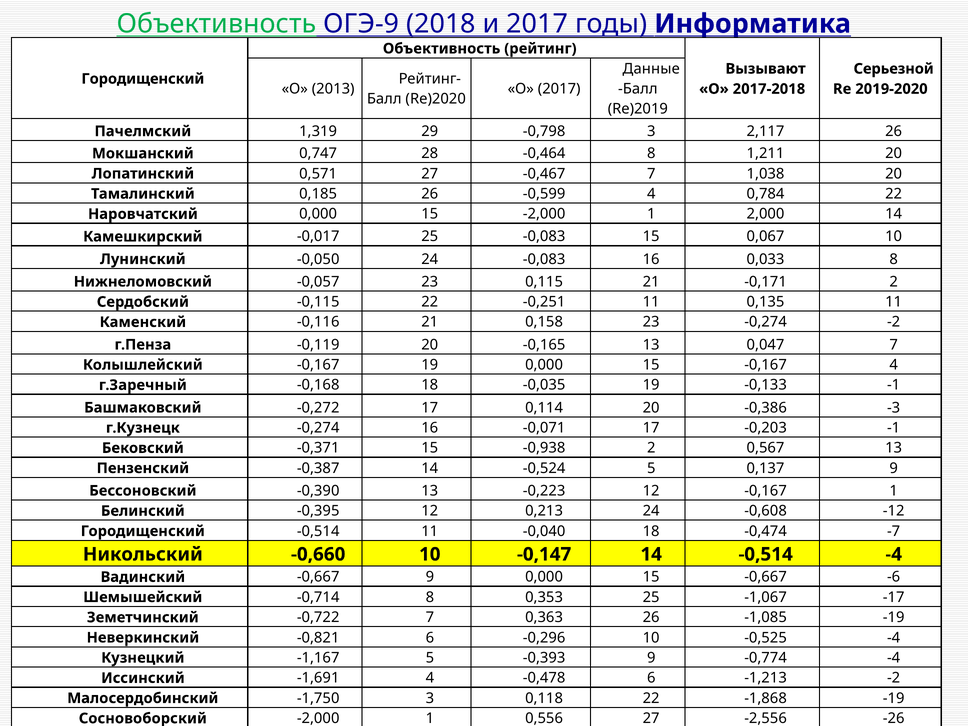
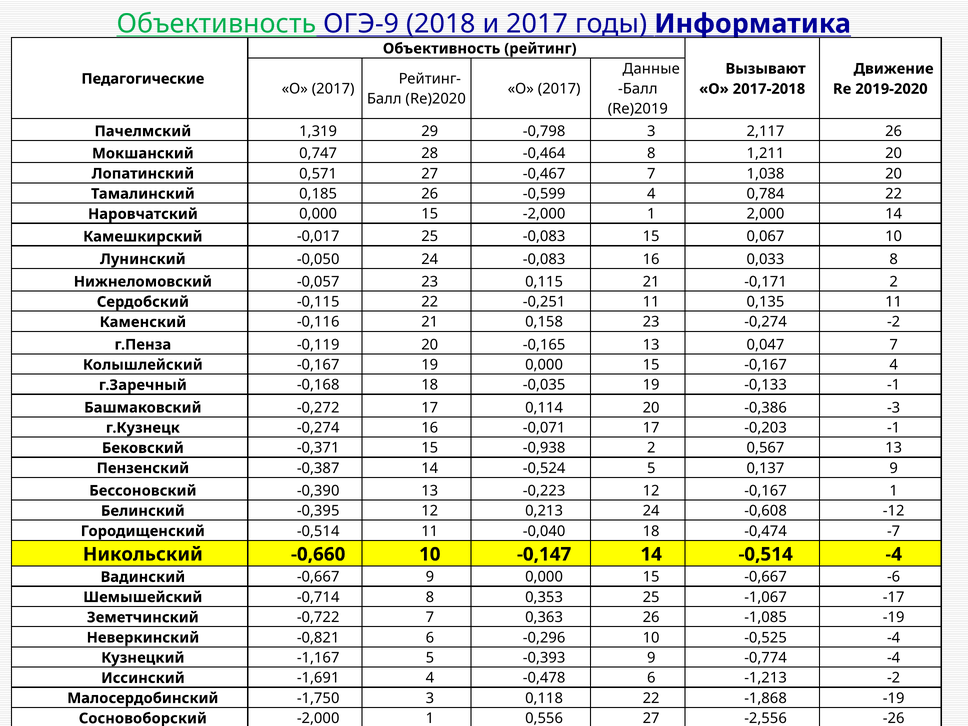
Серьезной: Серьезной -> Движение (894, 69)
Городищенский: Городищенский -> Педагогические (143, 79)
2013: 2013 -> 2017 (333, 89)
